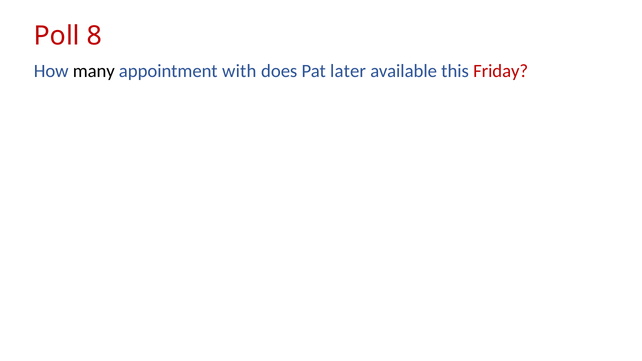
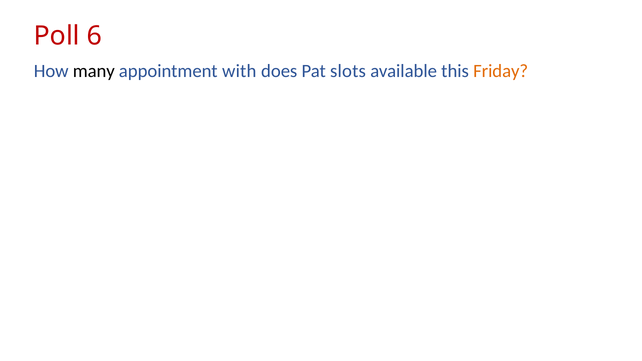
8: 8 -> 6 (94, 36)
later: later -> slots (348, 71)
Friday colour: red -> orange (501, 71)
